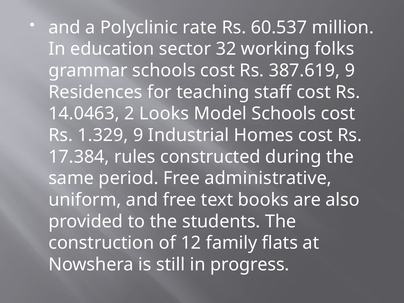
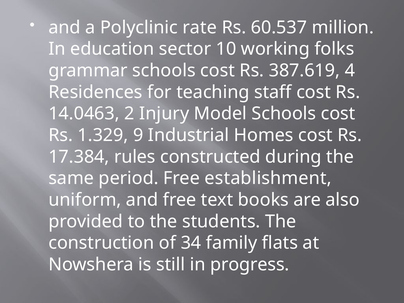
32: 32 -> 10 (226, 49)
387.619 9: 9 -> 4 (350, 71)
Looks: Looks -> Injury (164, 114)
administrative: administrative -> establishment (268, 178)
12: 12 -> 34 (191, 243)
